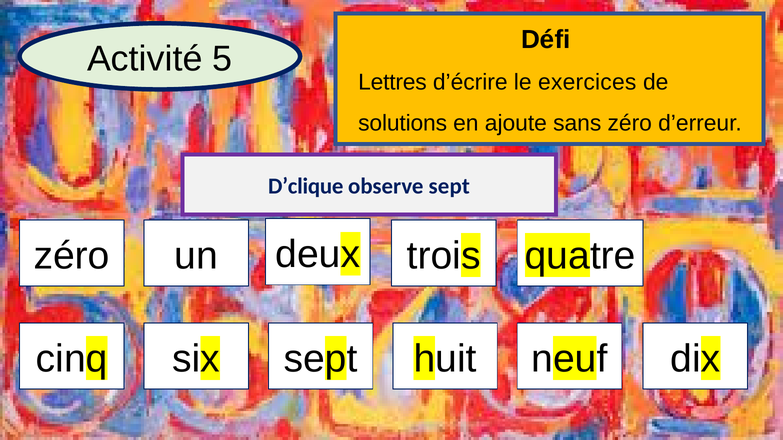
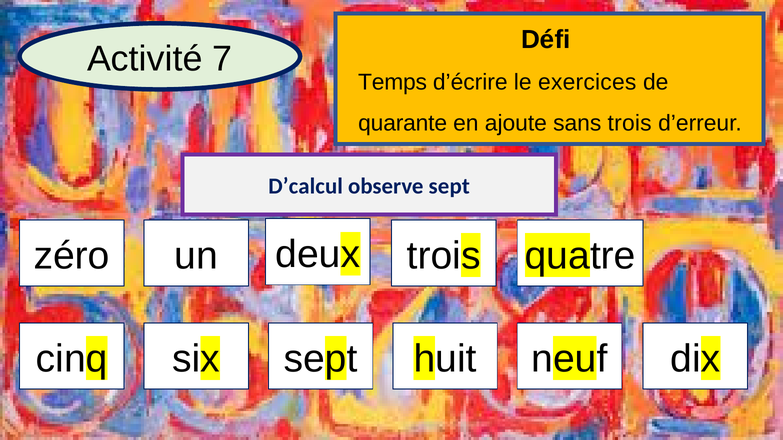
5: 5 -> 7 (222, 59)
Lettres: Lettres -> Temps (393, 82)
solutions: solutions -> quarante (403, 123)
sans zéro: zéro -> trois (630, 123)
D’clique: D’clique -> D’calcul (306, 186)
